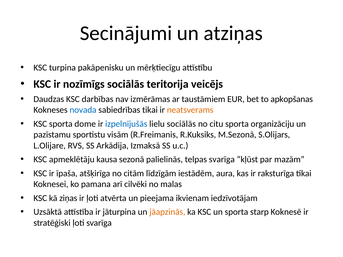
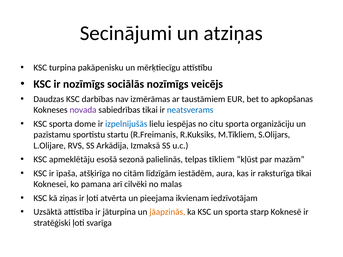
sociālās teritorija: teritorija -> nozīmīgs (168, 84)
novada colour: blue -> purple (83, 110)
neatsverams colour: orange -> blue (190, 110)
lielu sociālās: sociālās -> iespējas (181, 124)
visām: visām -> startu (118, 135)
M.Sezonā: M.Sezonā -> M.Tīkliem (237, 135)
kausa: kausa -> esošā (107, 160)
telpas svarīga: svarīga -> tīkliem (222, 160)
